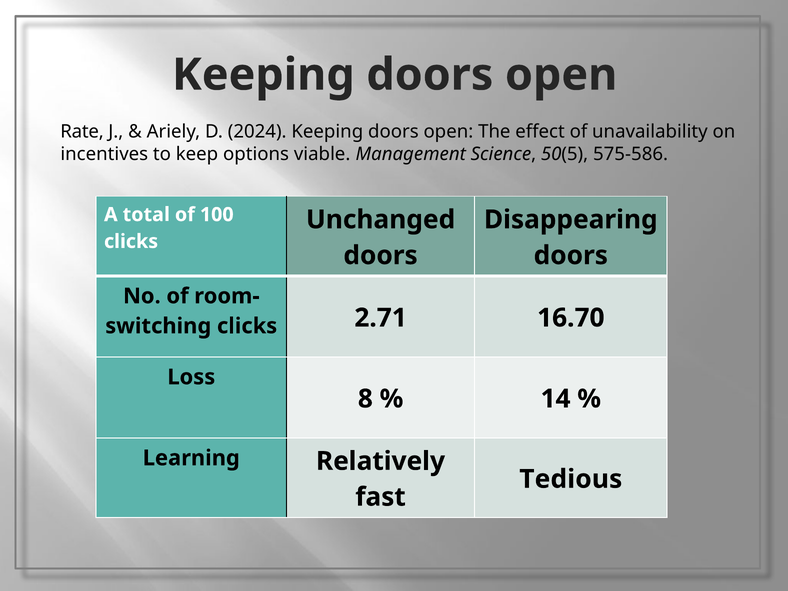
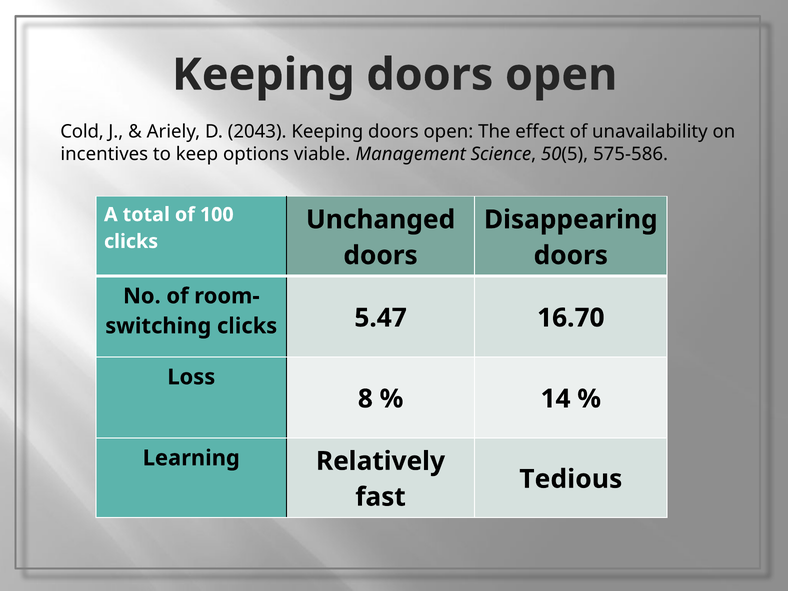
Rate: Rate -> Cold (82, 132)
2024: 2024 -> 2043 (257, 132)
2.71: 2.71 -> 5.47 (381, 318)
